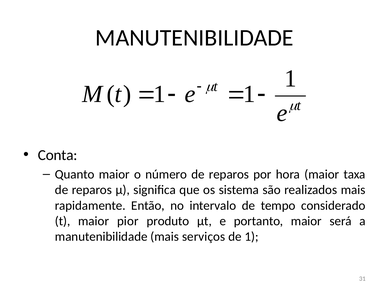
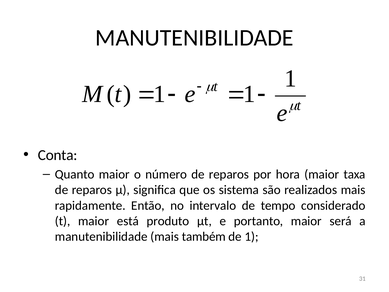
pior: pior -> está (128, 221)
serviços: serviços -> também (204, 236)
